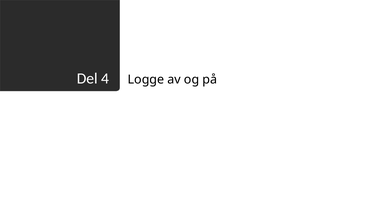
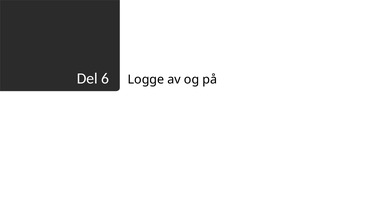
4: 4 -> 6 (105, 79)
